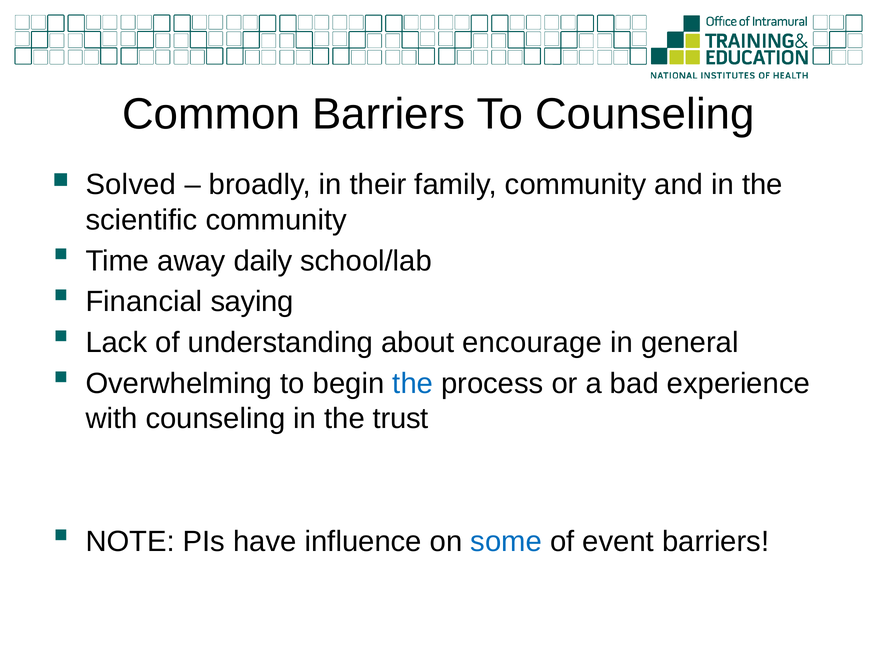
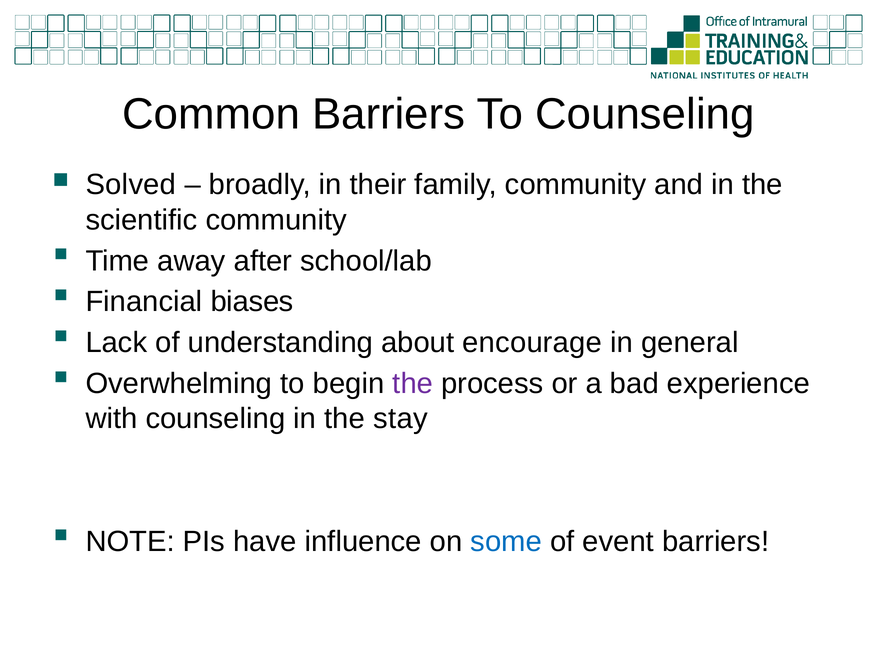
daily: daily -> after (263, 261)
saying: saying -> biases (252, 302)
the colour: blue -> purple (413, 384)
trust: trust -> stay (400, 419)
